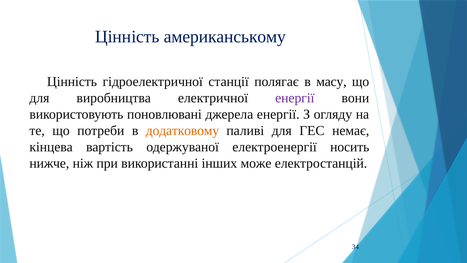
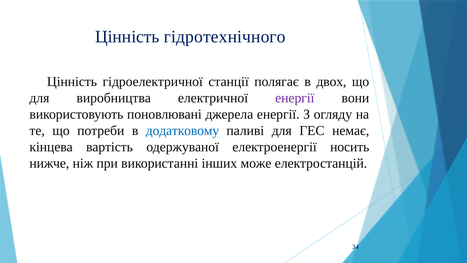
американському: американському -> гідротехнічного (225, 37)
масу: масу -> двох (331, 81)
додатковому colour: orange -> blue (182, 130)
